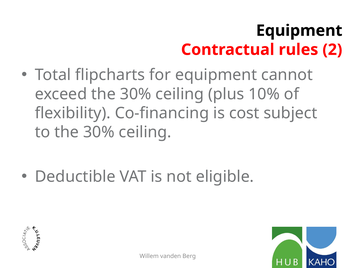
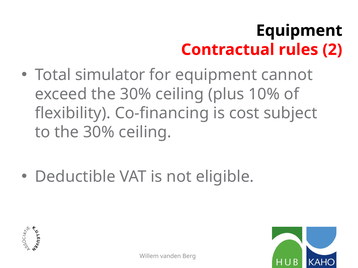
flipcharts: flipcharts -> simulator (110, 75)
